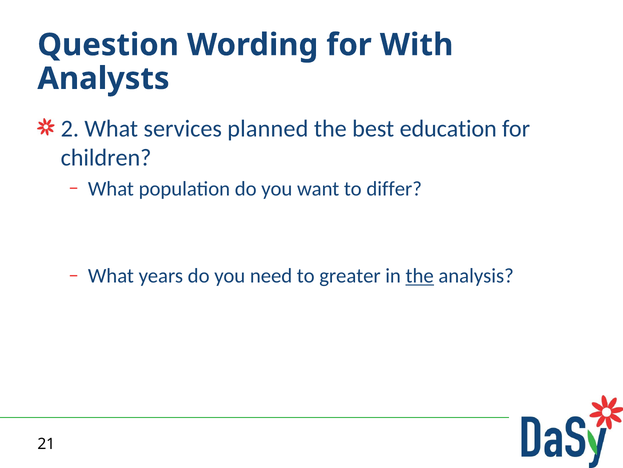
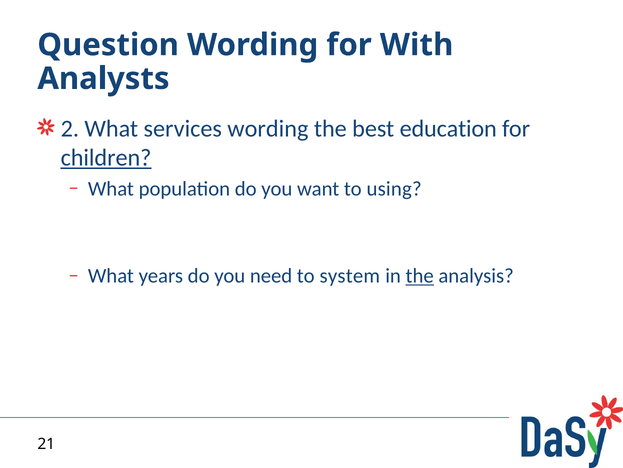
services planned: planned -> wording (268, 128)
children underline: none -> present (106, 157)
differ: differ -> using (394, 188)
greater: greater -> system (350, 276)
